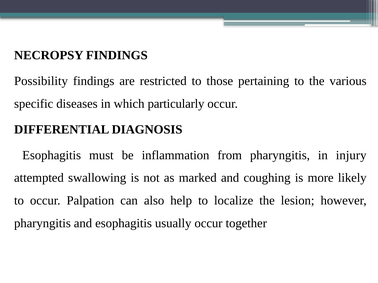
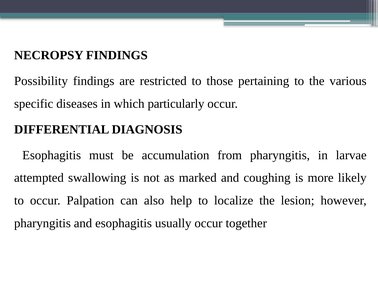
inflammation: inflammation -> accumulation (176, 155)
injury: injury -> larvae (351, 155)
